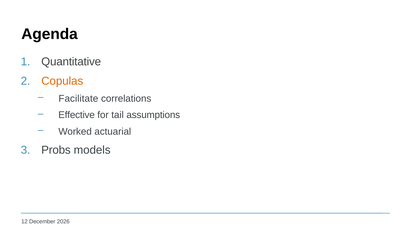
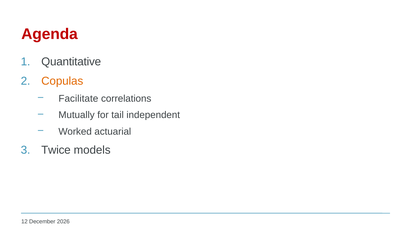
Agenda colour: black -> red (49, 34)
Effective: Effective -> Mutually (77, 115)
assumptions: assumptions -> independent (153, 115)
Probs: Probs -> Twice (56, 150)
